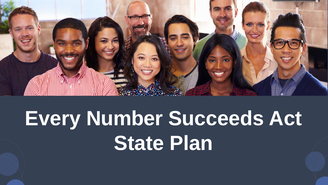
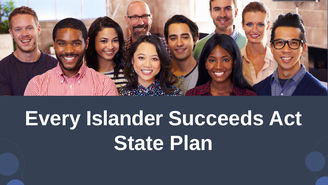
Number: Number -> Islander (125, 118)
